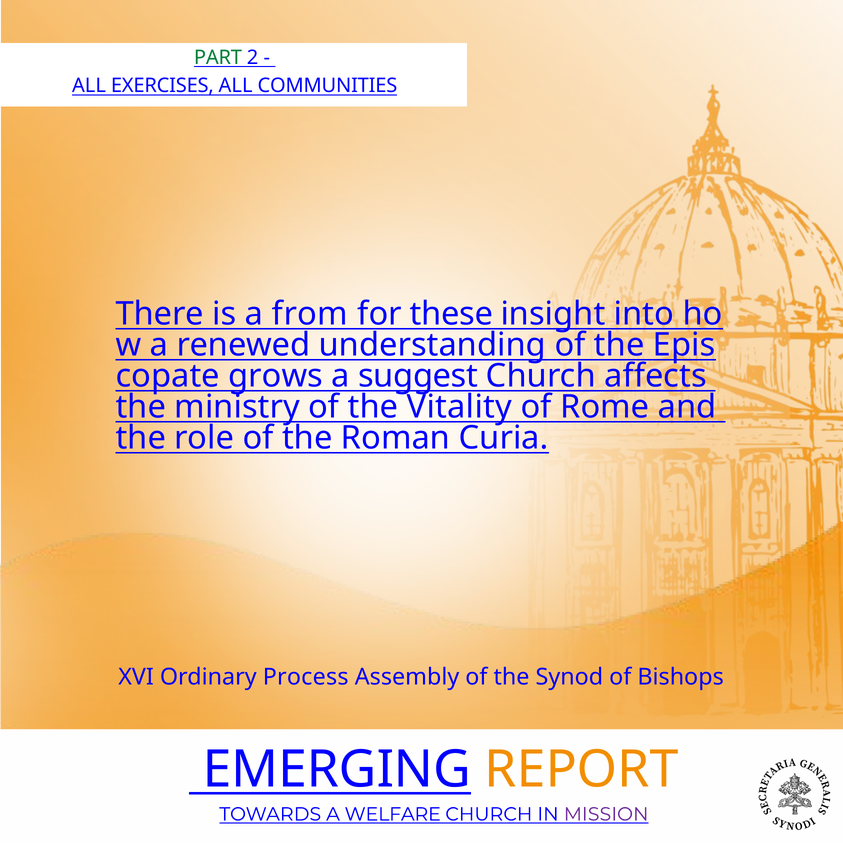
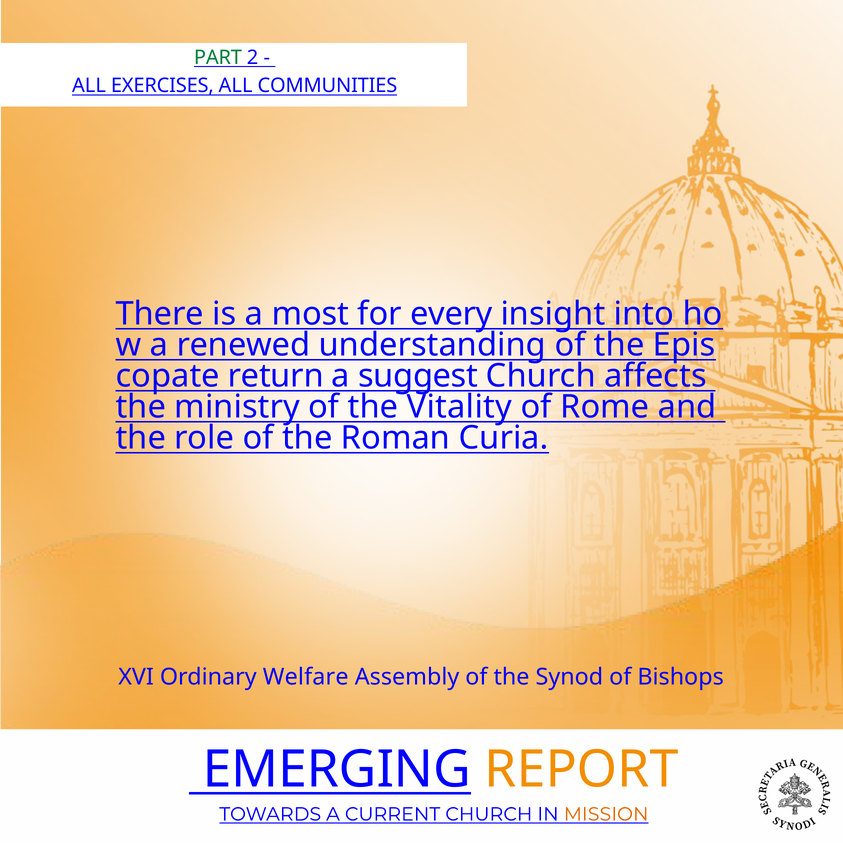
from: from -> most (310, 314)
these: these -> every (451, 314)
grows: grows -> return (276, 376)
Process: Process -> Welfare (306, 677)
WELFARE: WELFARE -> CURRENT (393, 814)
MISSION colour: purple -> orange (606, 814)
